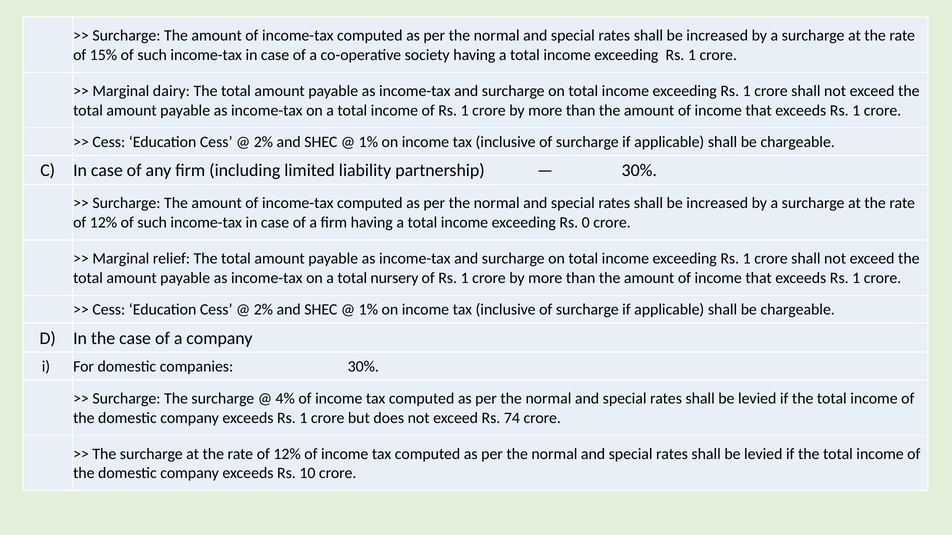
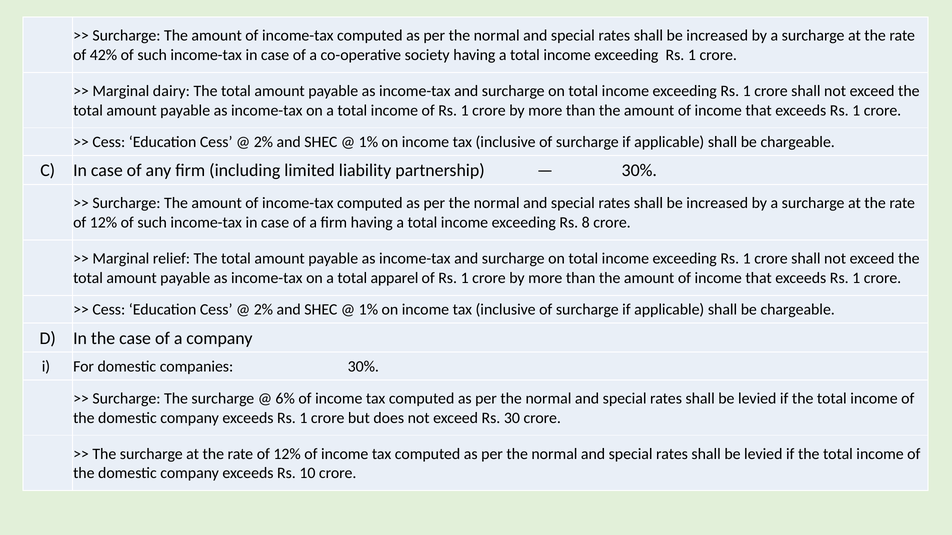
15%: 15% -> 42% (103, 55)
0: 0 -> 8 (586, 223)
nursery: nursery -> apparel (394, 278)
4%: 4% -> 6% (285, 399)
74: 74 -> 30 (512, 418)
